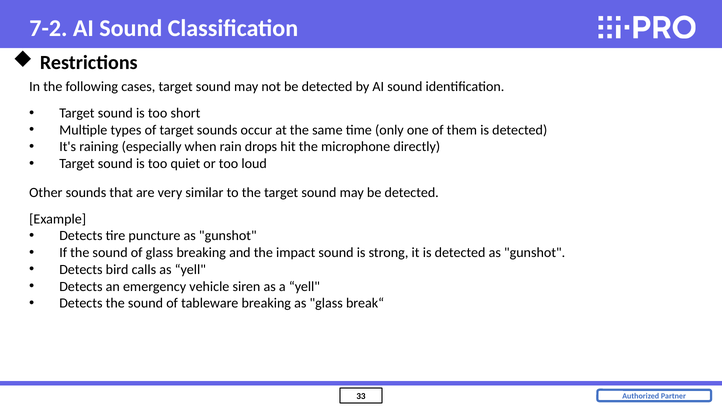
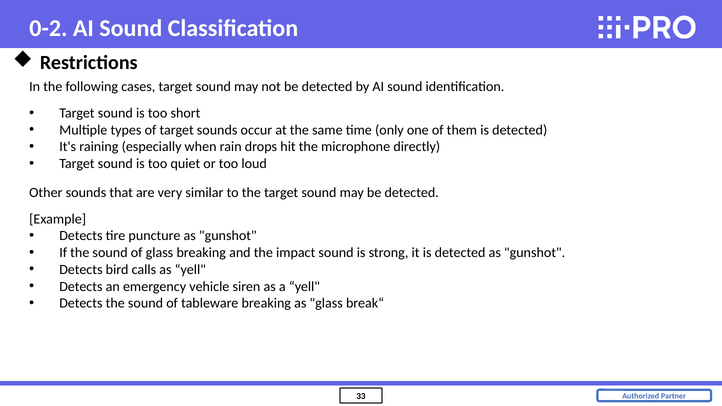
7-2: 7-2 -> 0-2 (48, 28)
